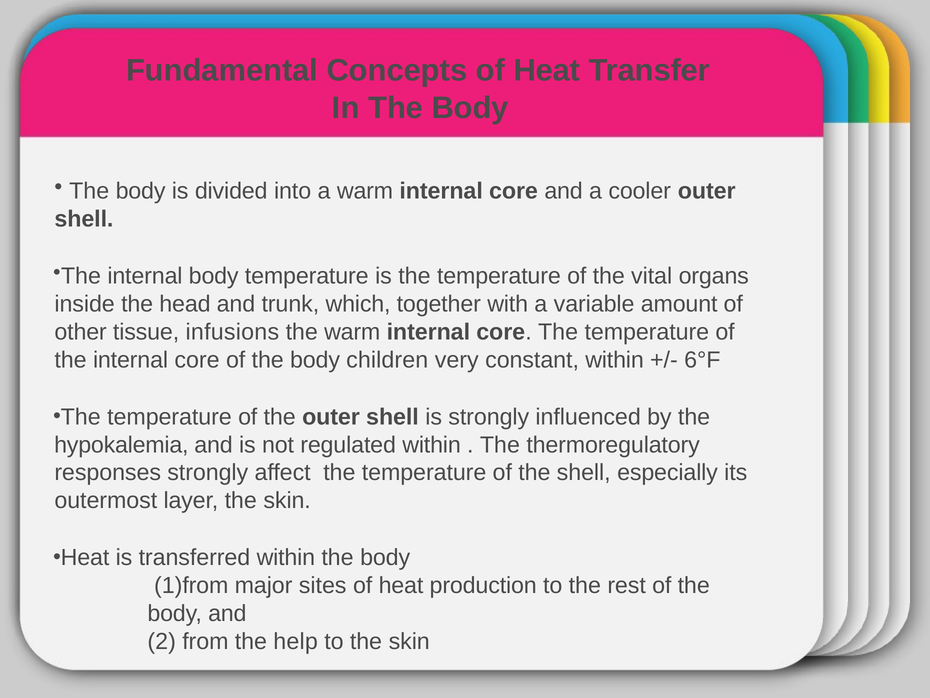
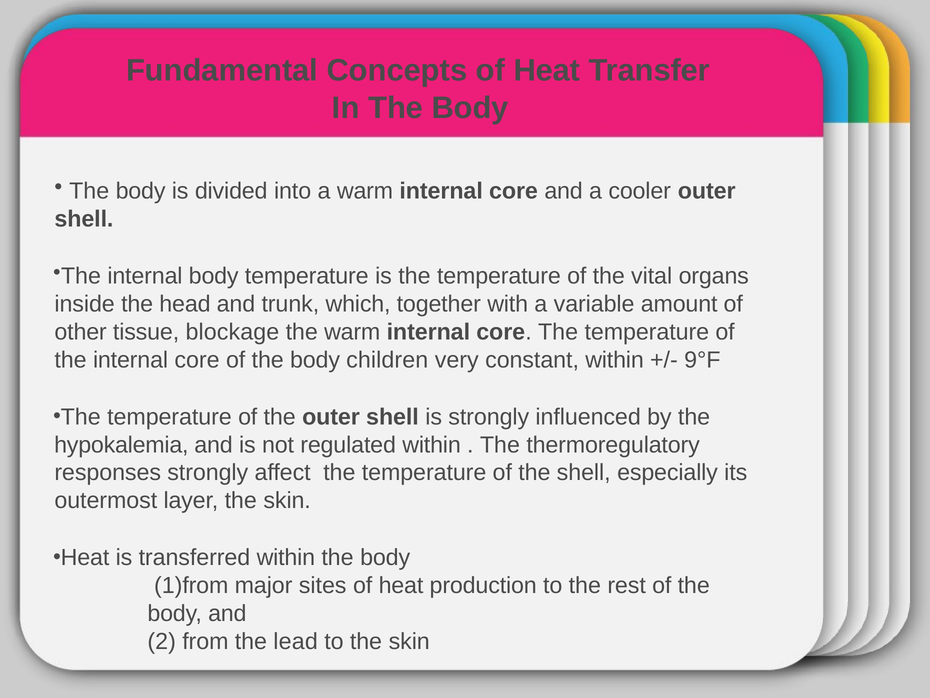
infusions: infusions -> blockage (232, 332)
6°F: 6°F -> 9°F (702, 360)
help: help -> lead (296, 641)
